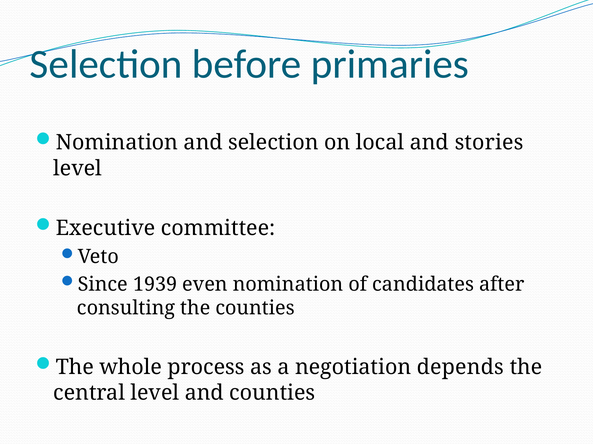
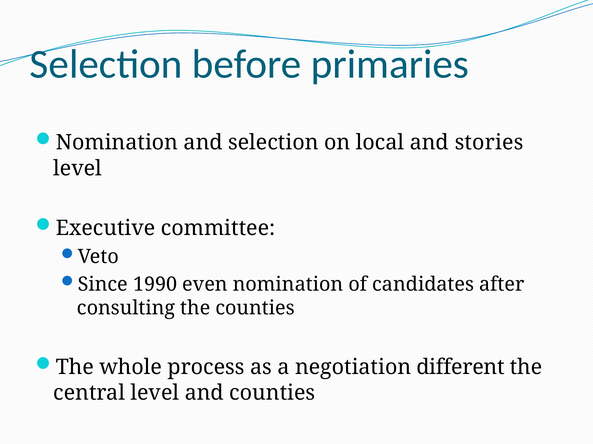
1939: 1939 -> 1990 (155, 285)
depends: depends -> different (461, 368)
